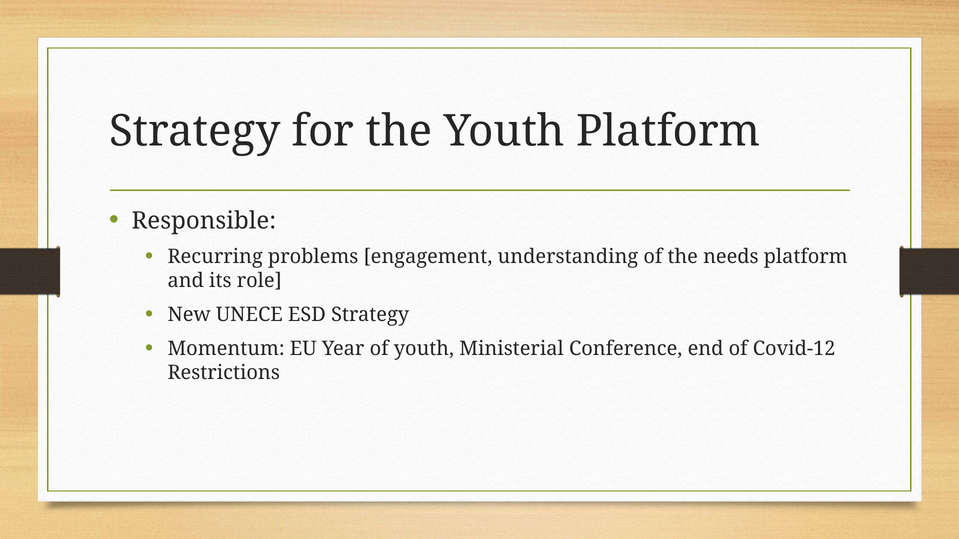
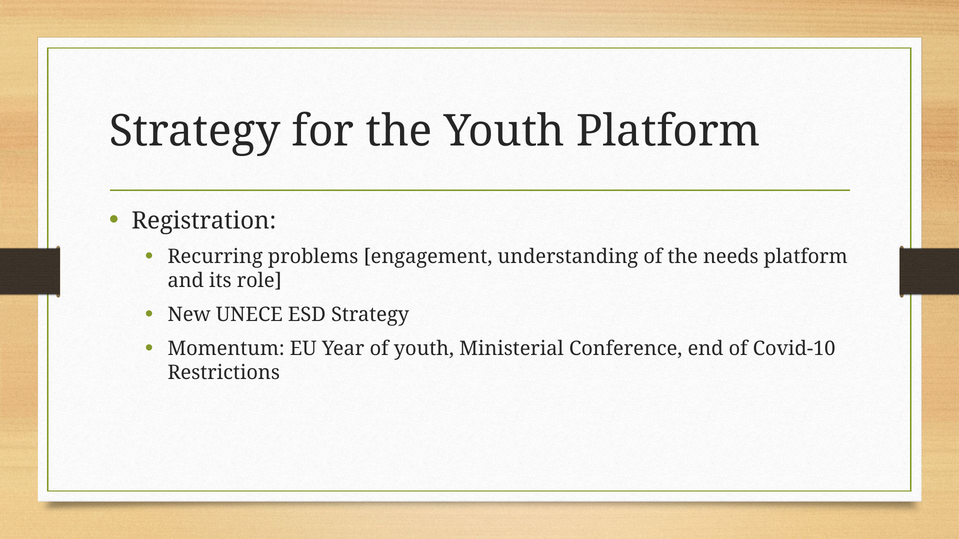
Responsible: Responsible -> Registration (204, 221)
Covid-12: Covid-12 -> Covid-10 (794, 349)
